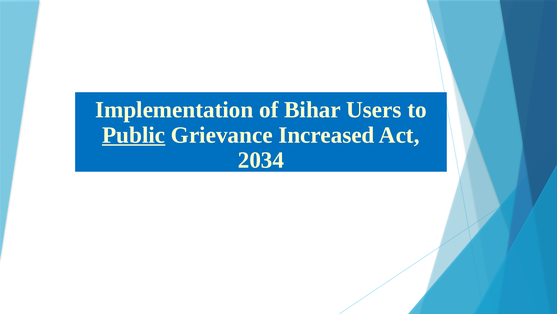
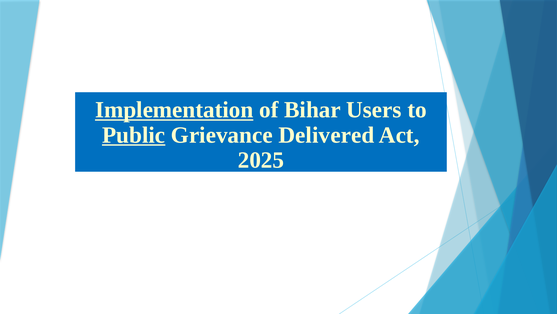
Implementation underline: none -> present (174, 110)
Increased: Increased -> Delivered (326, 135)
2034: 2034 -> 2025 (261, 160)
